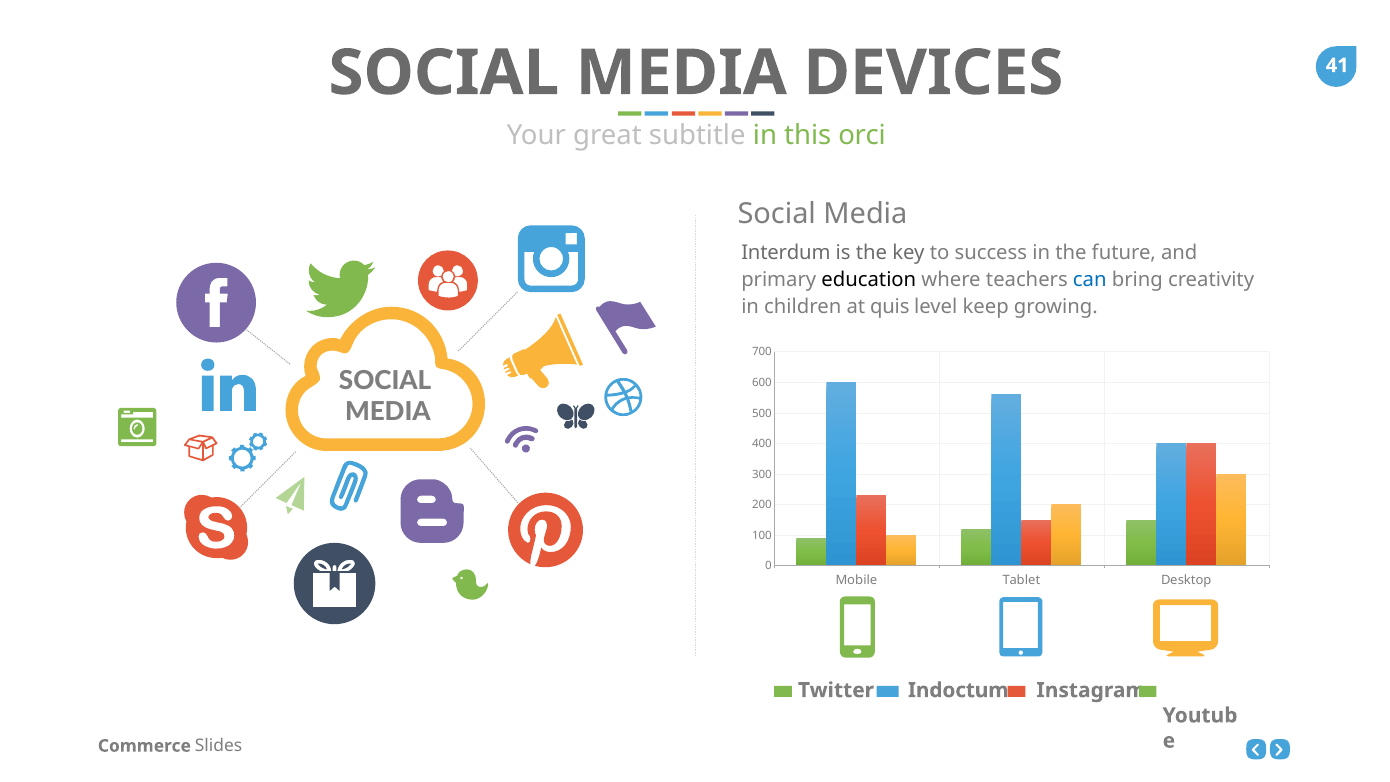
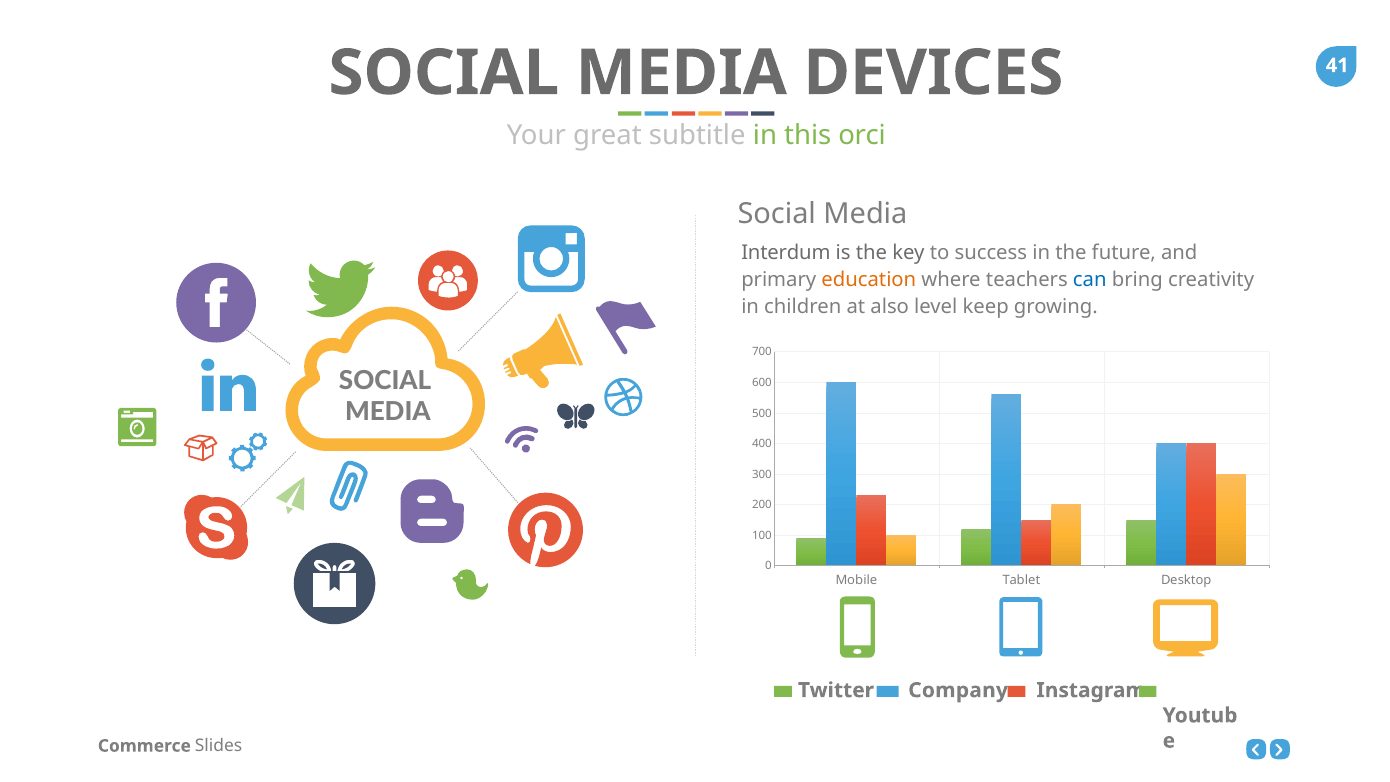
education colour: black -> orange (869, 280)
quis: quis -> also (890, 307)
Indoctum: Indoctum -> Company (958, 690)
